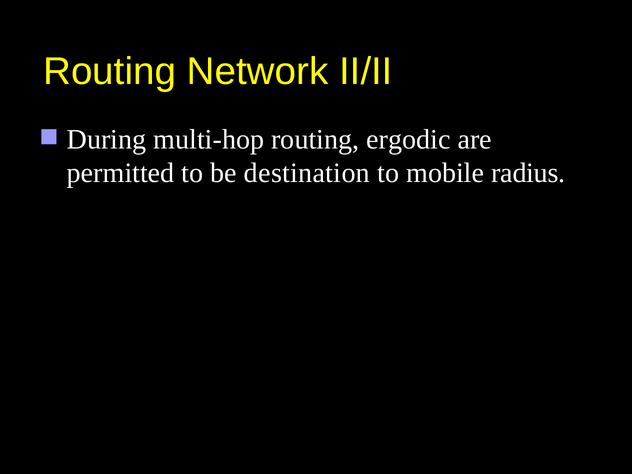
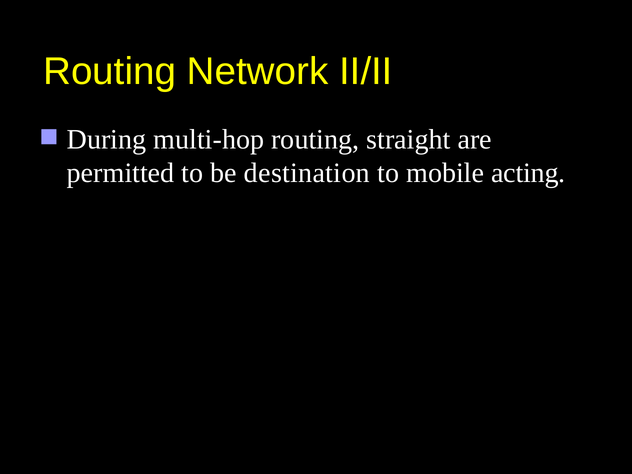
ergodic: ergodic -> straight (408, 139)
radius: radius -> acting (528, 173)
